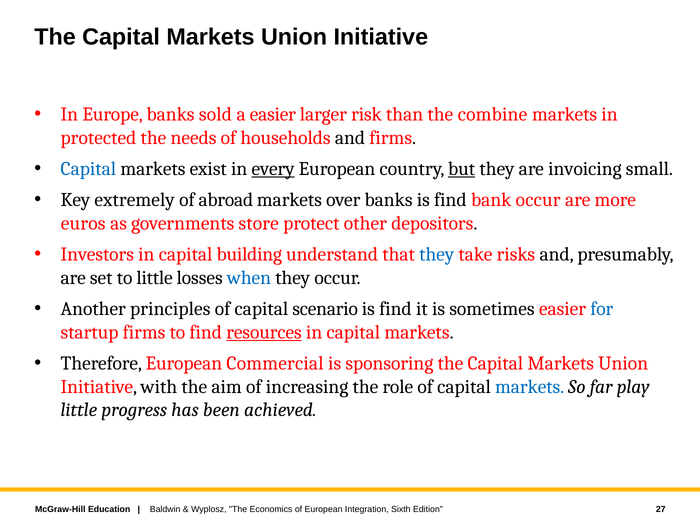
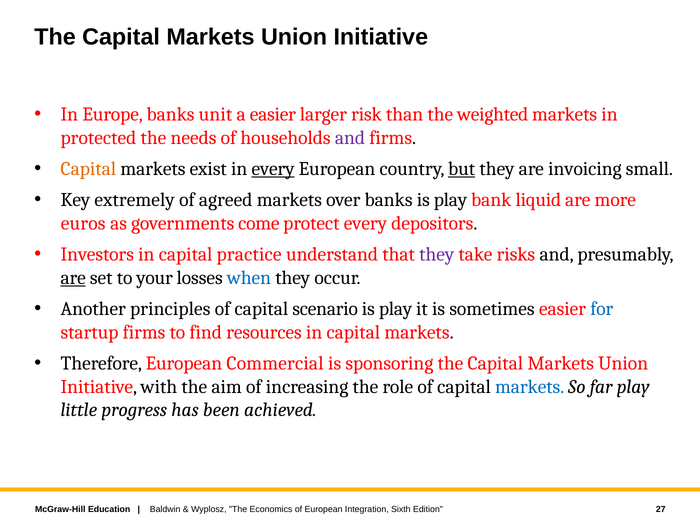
sold: sold -> unit (215, 114)
combine: combine -> weighted (493, 114)
and colour: black -> purple (350, 138)
Capital colour: blue -> orange (88, 169)
abroad: abroad -> agreed (226, 200)
banks is find: find -> play (450, 200)
bank occur: occur -> liquid (538, 200)
store: store -> come (259, 223)
protect other: other -> every (365, 223)
building: building -> practice (249, 254)
they colour: blue -> purple (437, 254)
are underline: none -> present (73, 278)
to little: little -> your (155, 278)
find: find -> play (396, 309)
resources underline: present -> none (264, 332)
